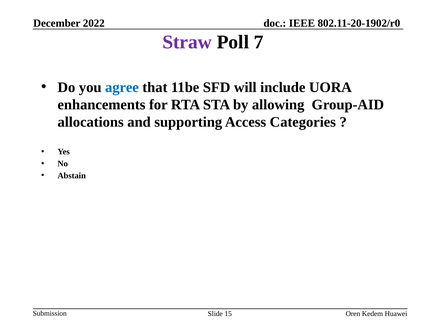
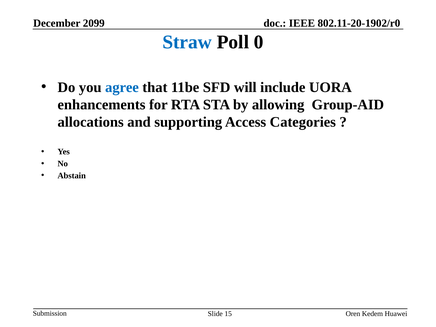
2022: 2022 -> 2099 (94, 23)
Straw colour: purple -> blue (187, 42)
7: 7 -> 0 (259, 42)
